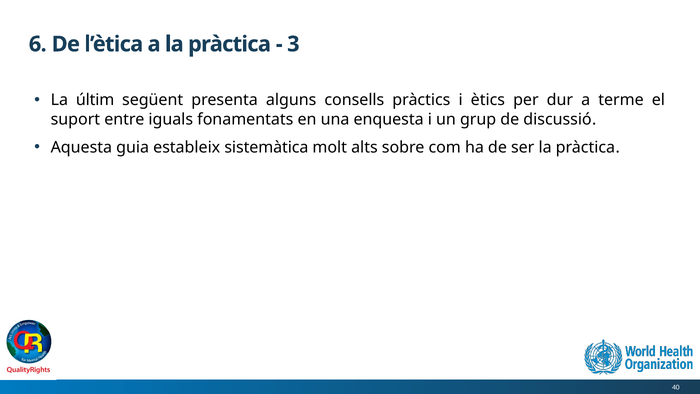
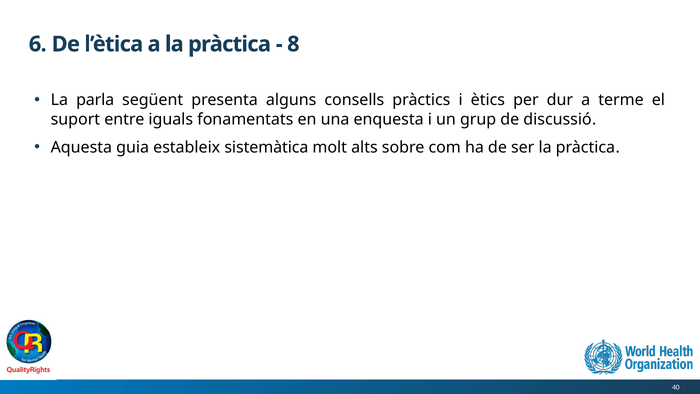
3: 3 -> 8 (293, 44)
últim: últim -> parla (95, 100)
